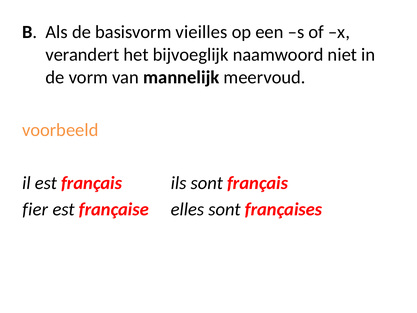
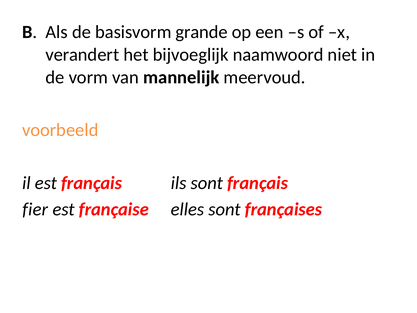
vieilles: vieilles -> grande (202, 32)
